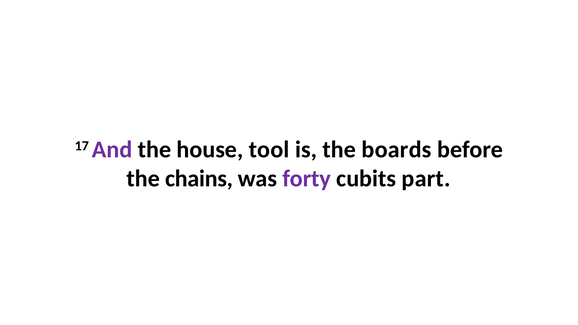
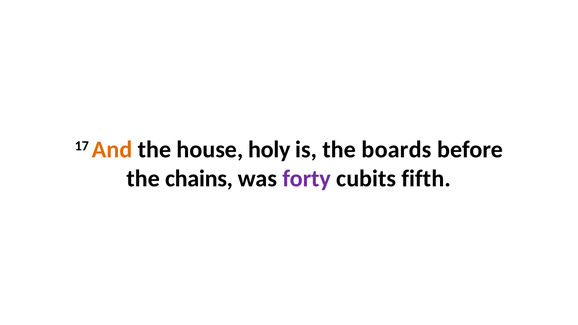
And colour: purple -> orange (112, 150)
tool: tool -> holy (269, 150)
part: part -> fifth (426, 179)
